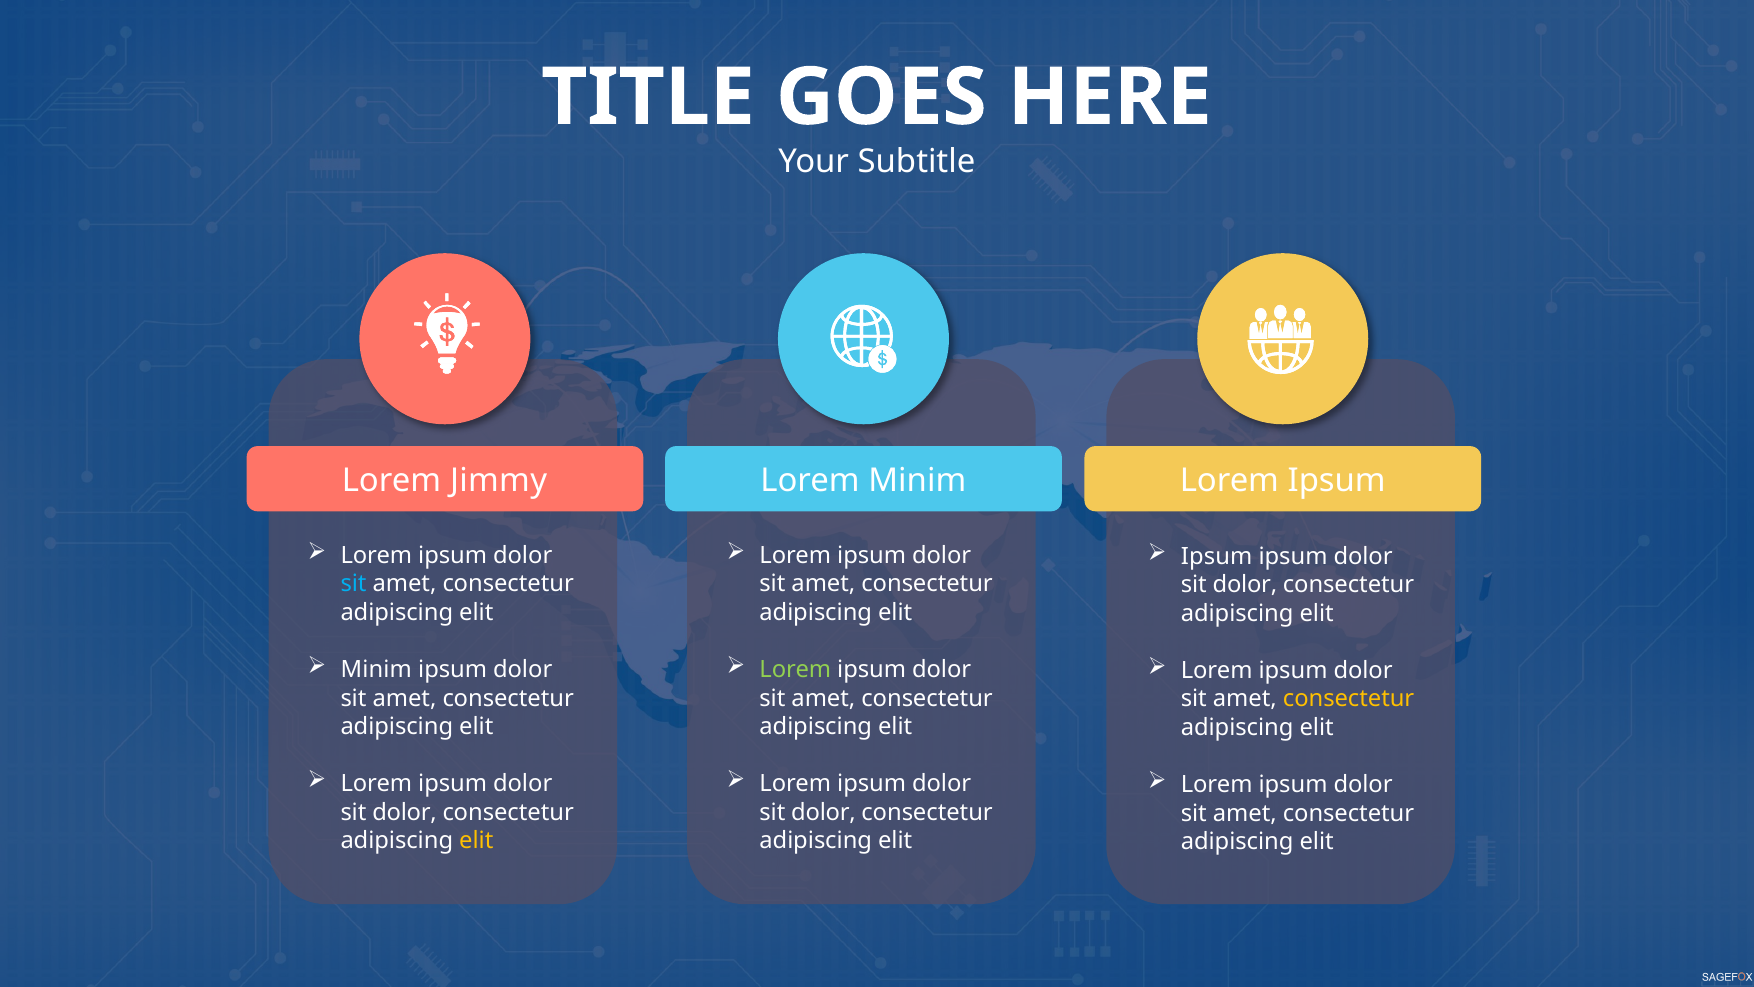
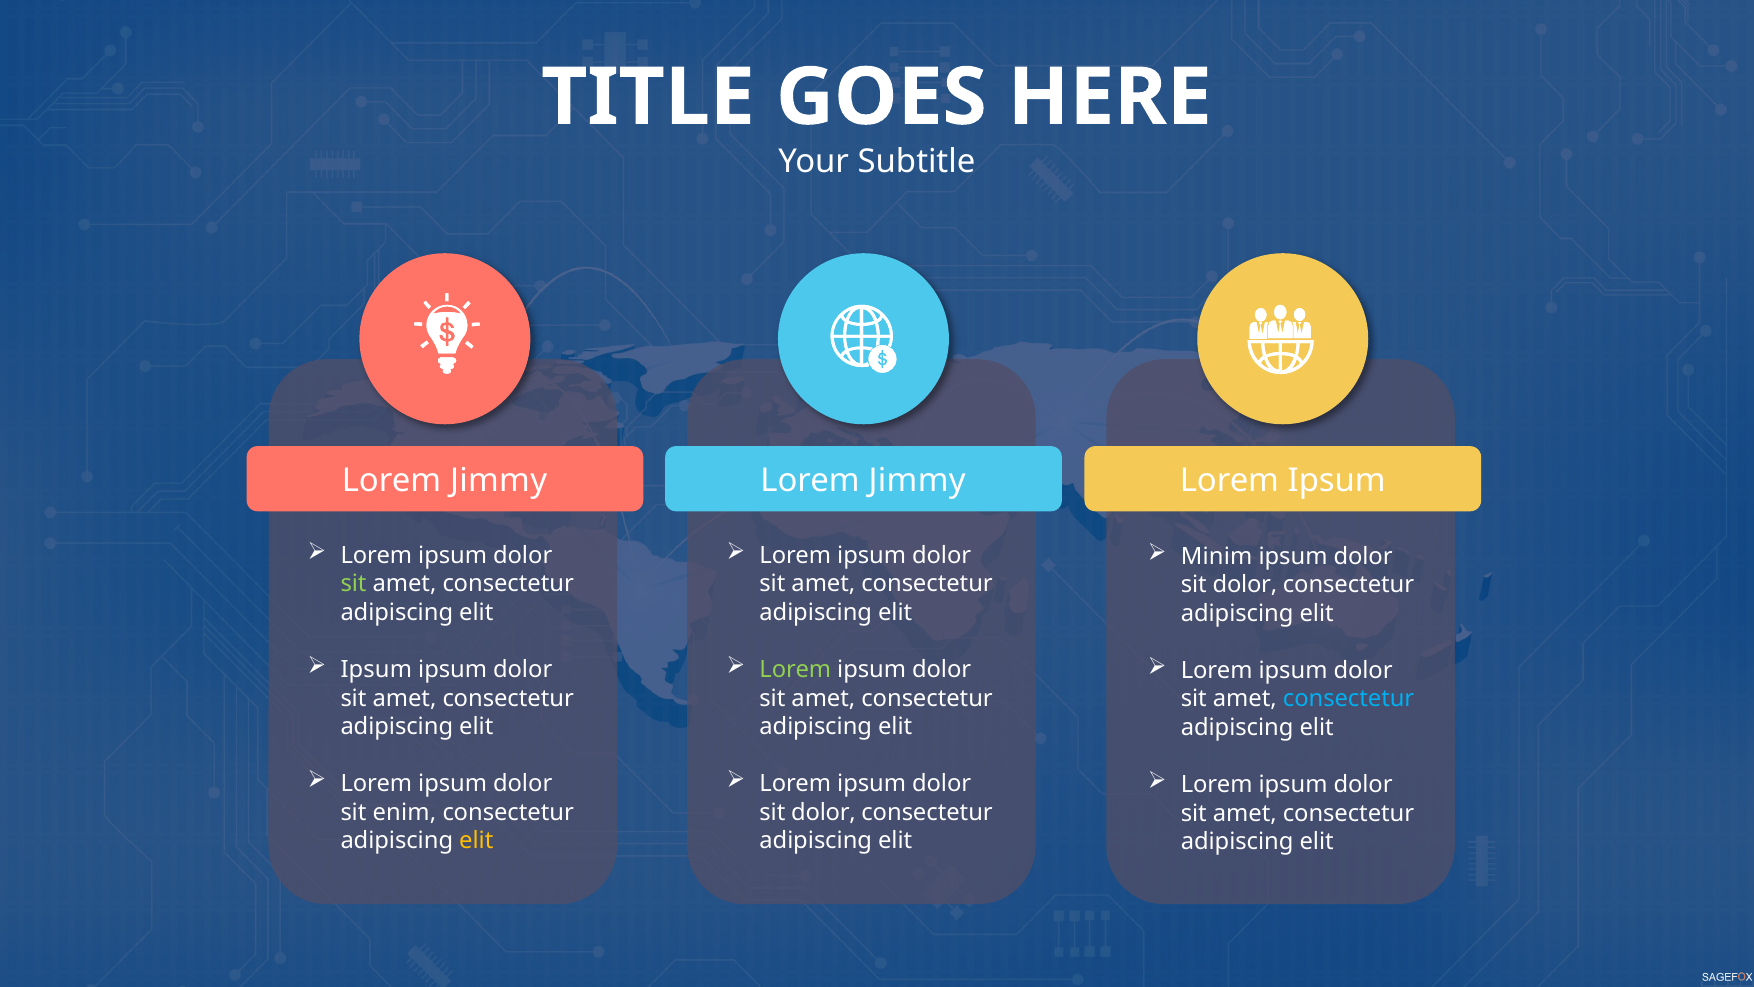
Minim: Minim -> Jimmy (917, 480)
Ipsum: Ipsum -> Minim (1217, 556)
sit colour: light blue -> light green (354, 584)
Minim: Minim -> Ipsum (376, 670)
consectetur colour: yellow -> light blue (1349, 699)
dolor: dolor -> enim (404, 812)
